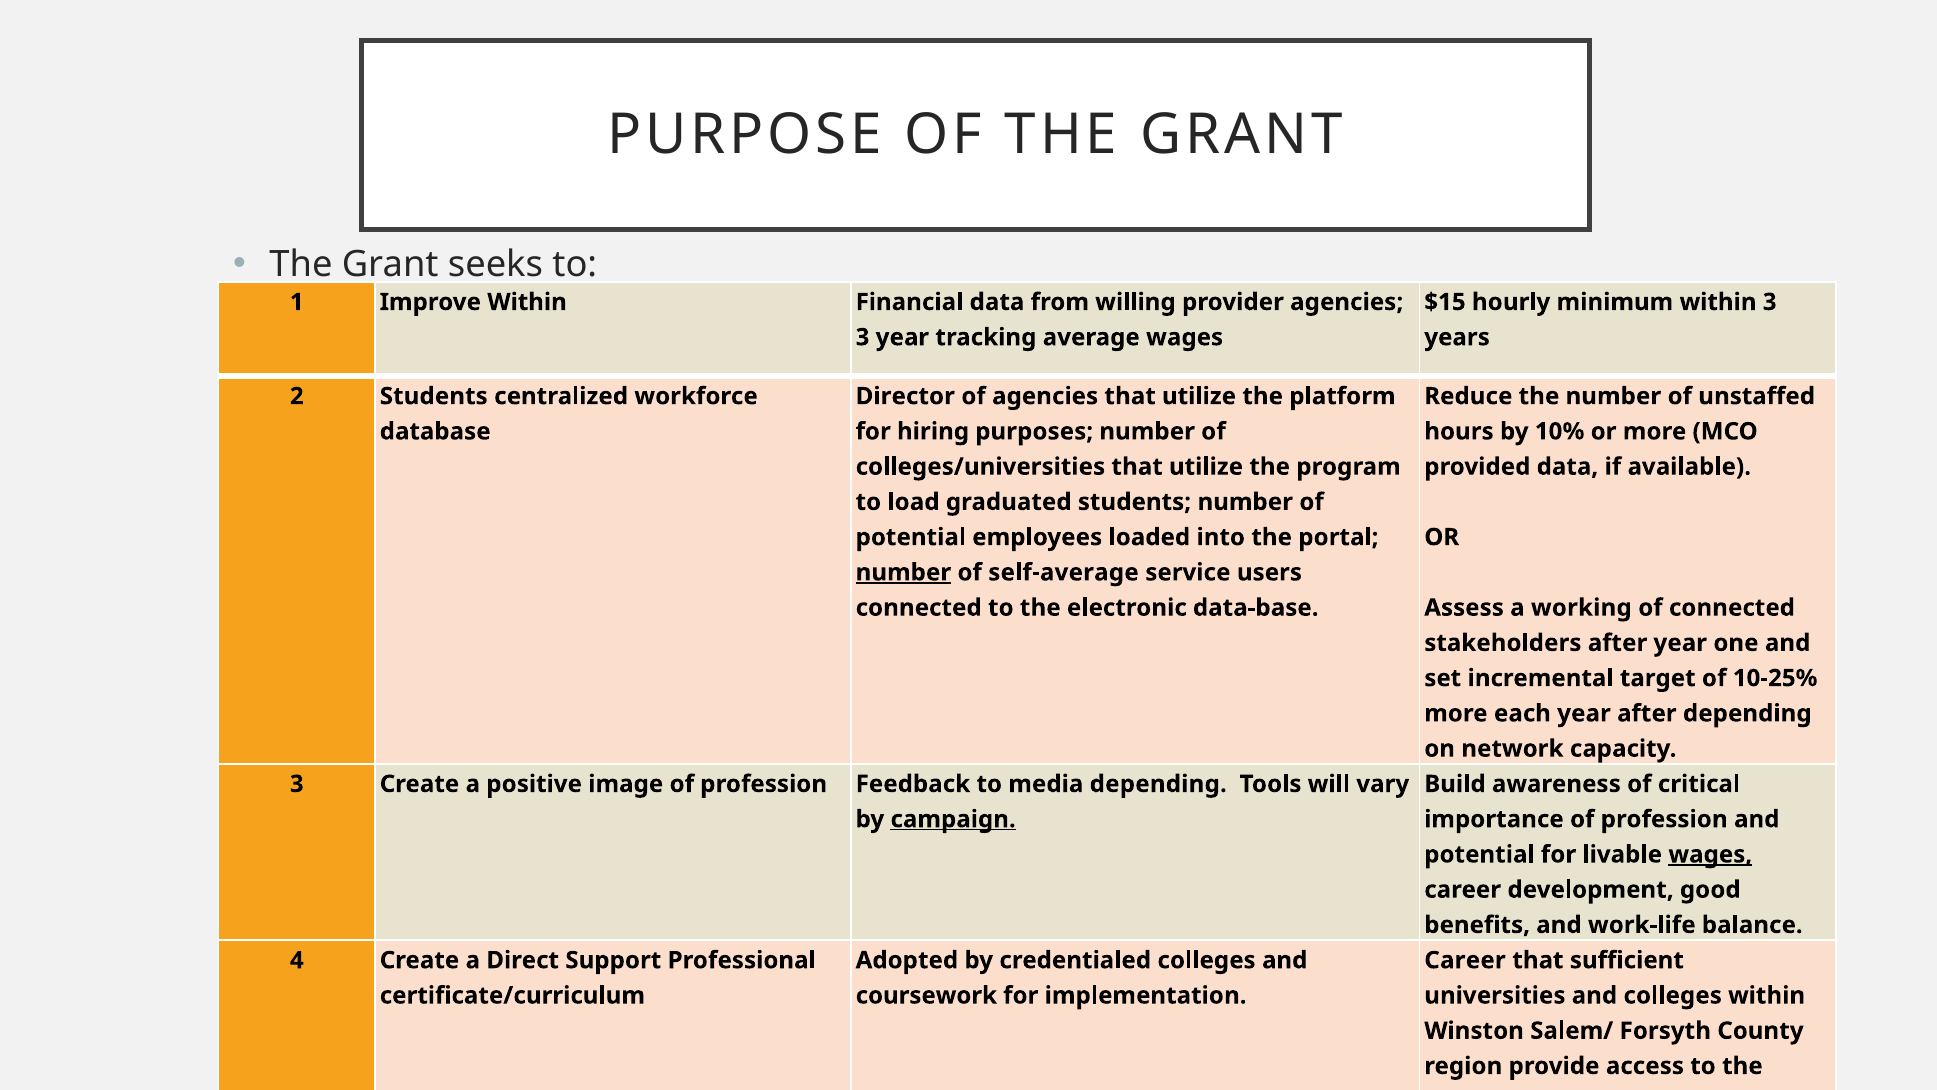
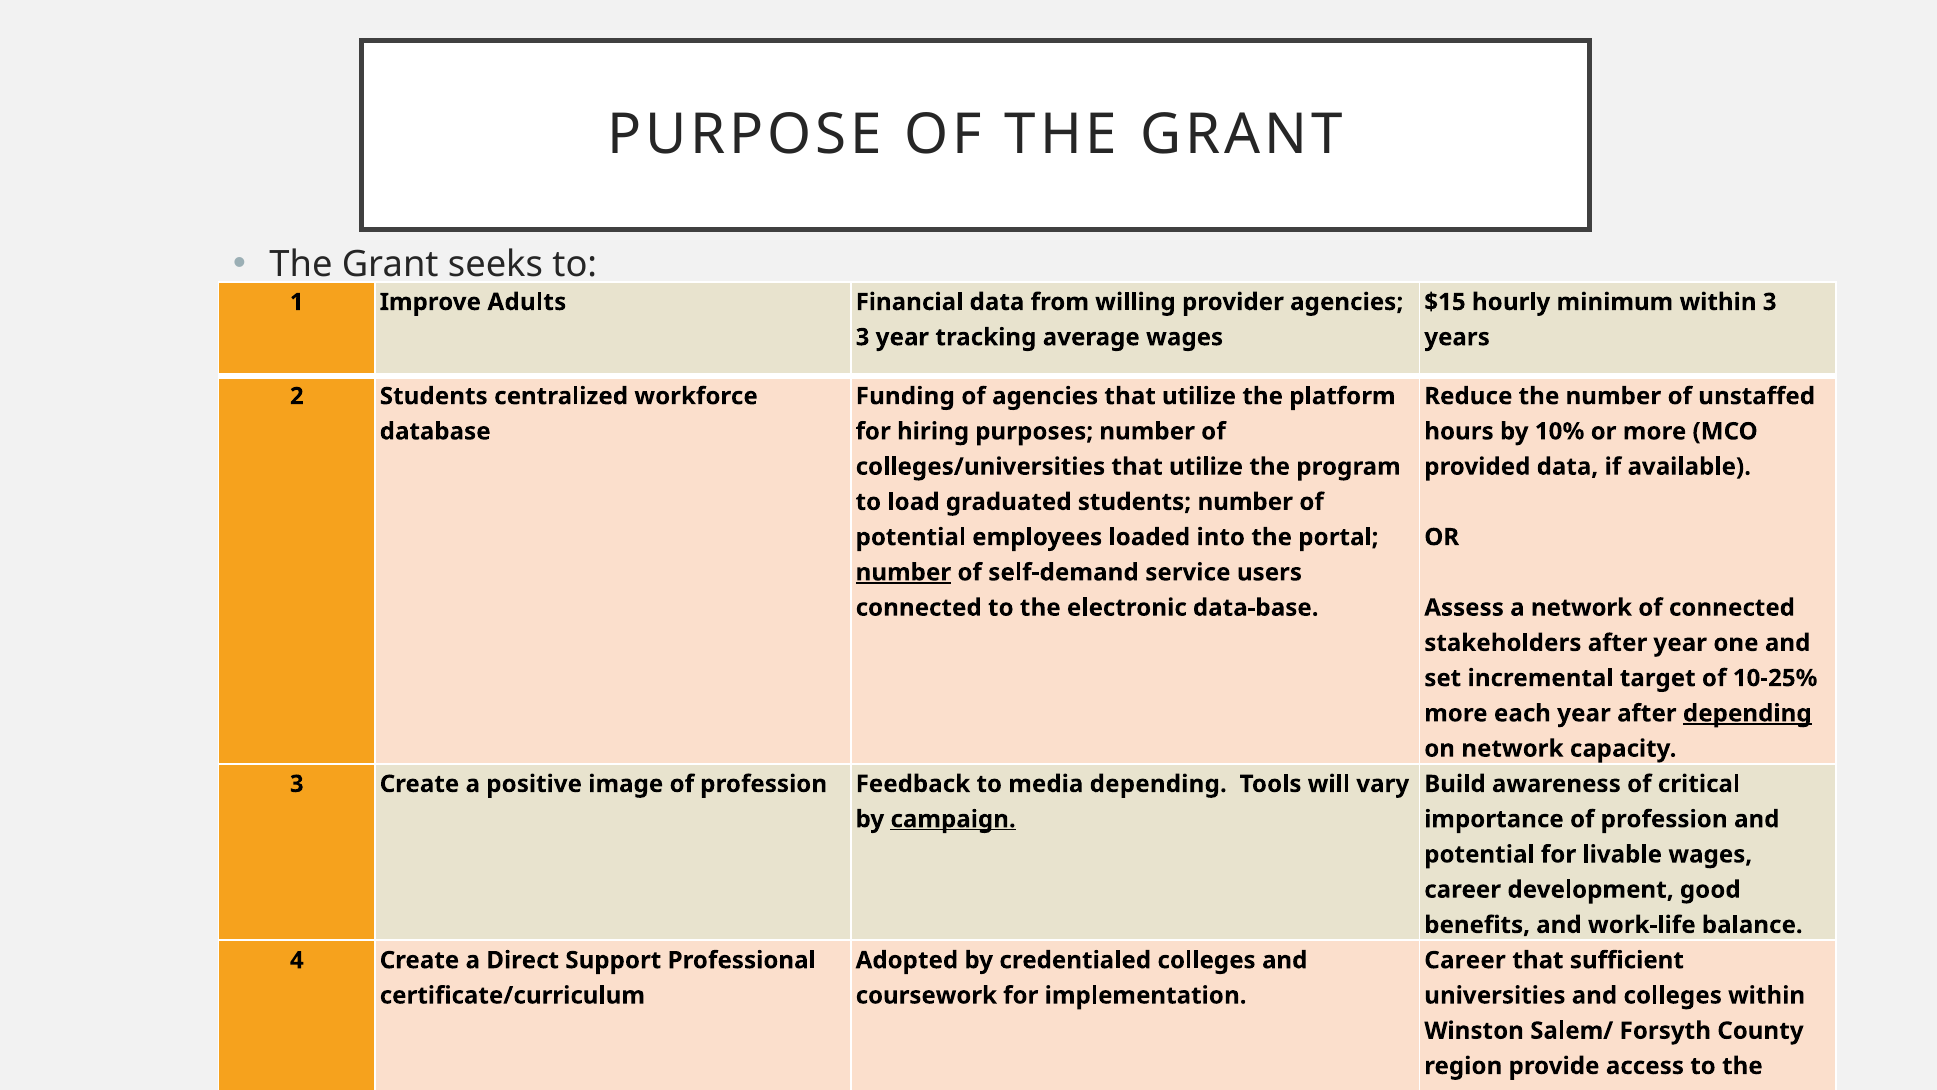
Improve Within: Within -> Adults (527, 302)
Director: Director -> Funding (905, 396)
self-average: self-average -> self-demand (1063, 572)
a working: working -> network (1581, 607)
depending underline: none -> present (1747, 713)
wages underline: present -> none (1710, 854)
